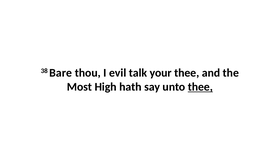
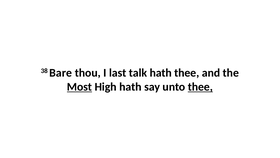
evil: evil -> last (118, 73)
talk your: your -> hath (161, 73)
Most underline: none -> present (79, 87)
